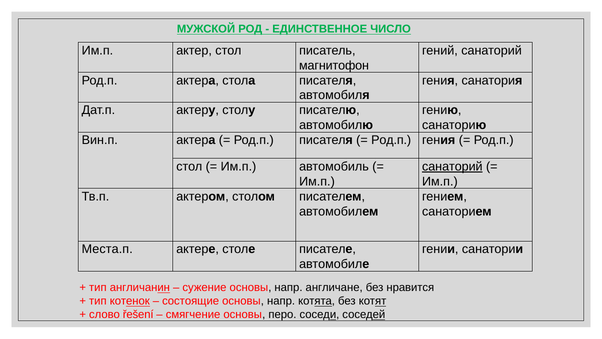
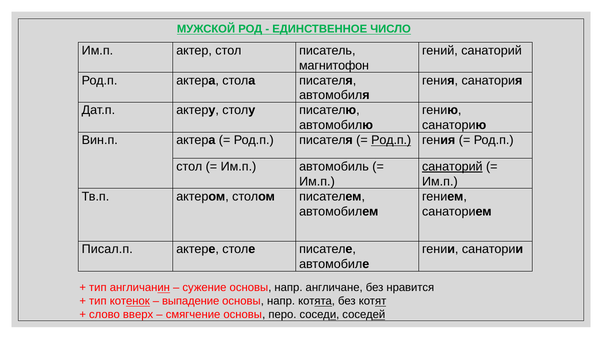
Род.п underline: none -> present (391, 140)
Места.п: Места.п -> Писал.п (107, 249)
состоящие: состоящие -> выпадение (191, 301)
řešení: řešení -> вверх (138, 314)
